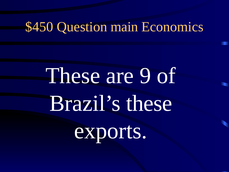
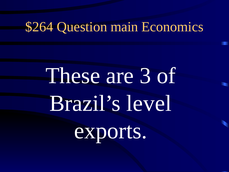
$450: $450 -> $264 (39, 27)
9: 9 -> 3 (145, 76)
Brazil’s these: these -> level (149, 103)
